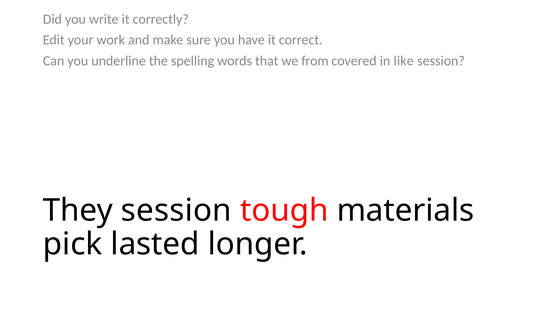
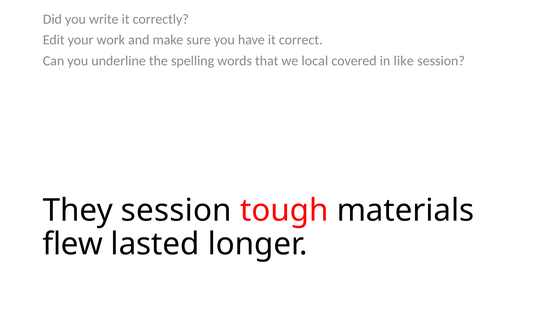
from: from -> local (315, 61)
pick: pick -> flew (73, 244)
